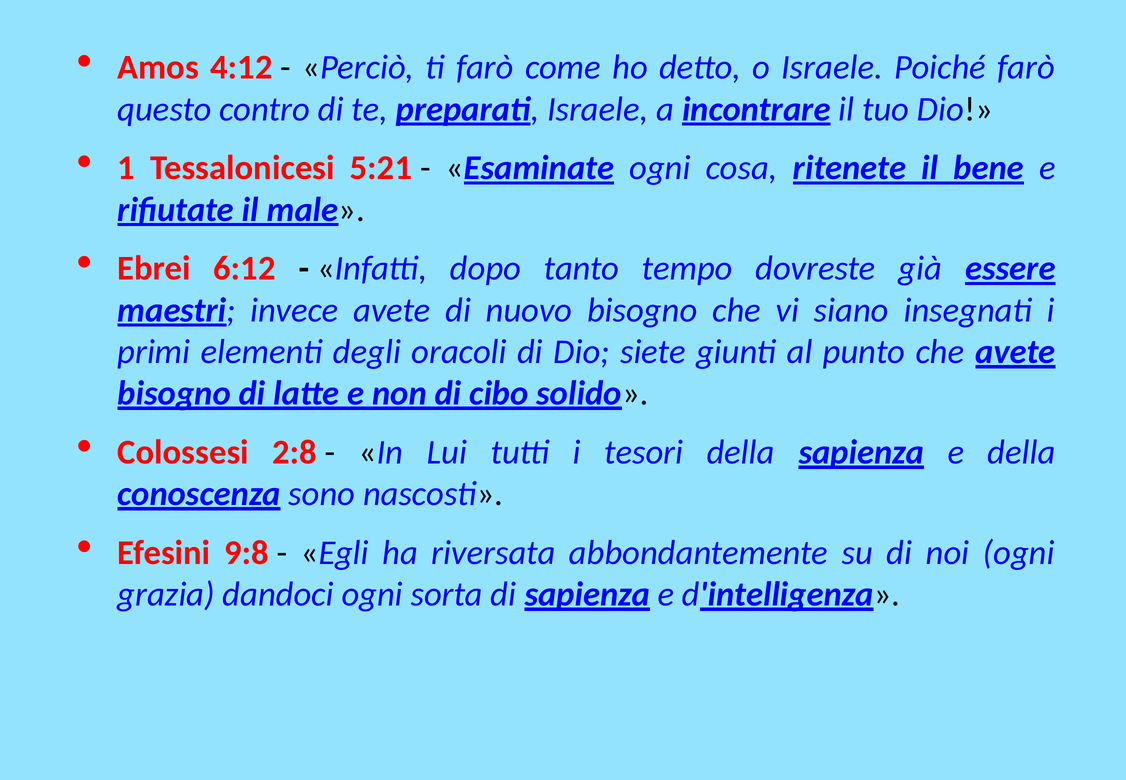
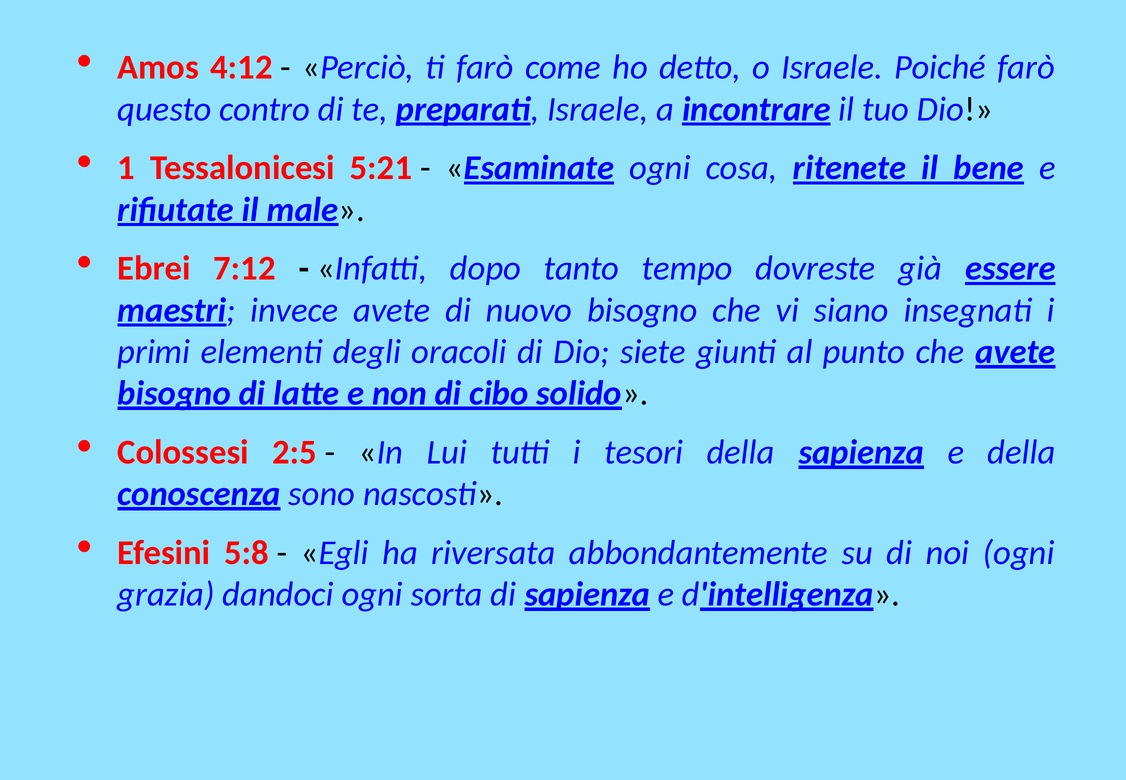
6:12: 6:12 -> 7:12 (244, 268)
2:8: 2:8 -> 2:5 (295, 452)
9:8: 9:8 -> 5:8 (246, 552)
